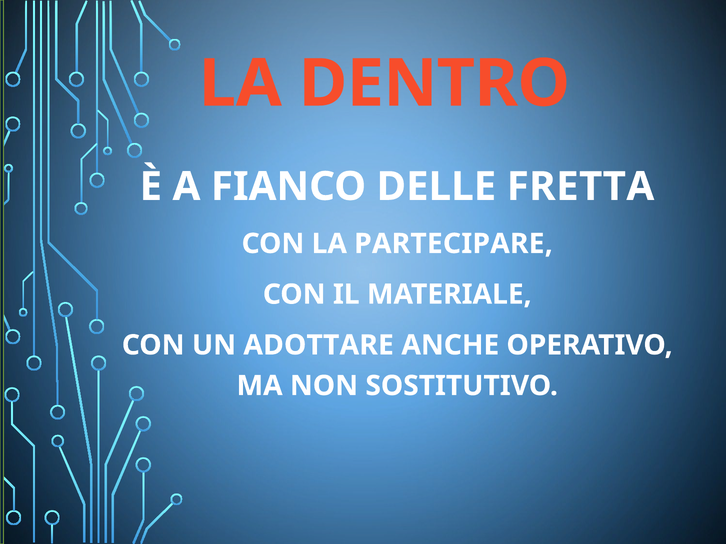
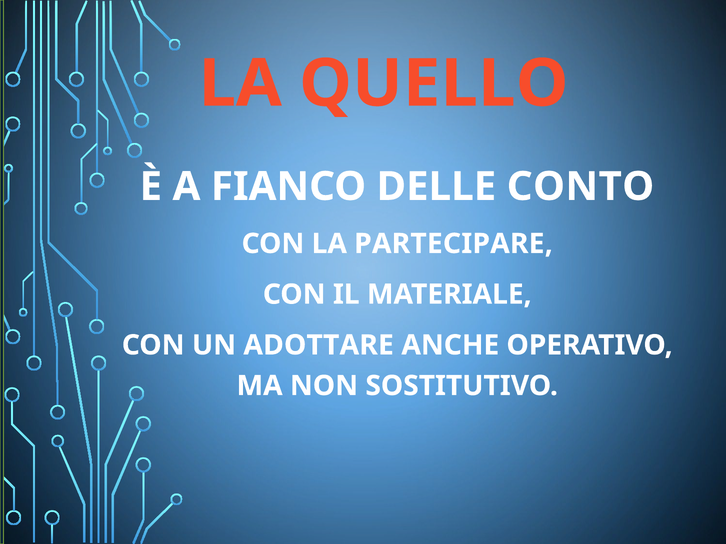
DENTRO: DENTRO -> QUELLO (434, 84)
FRETTA: FRETTA -> CONTO (580, 187)
